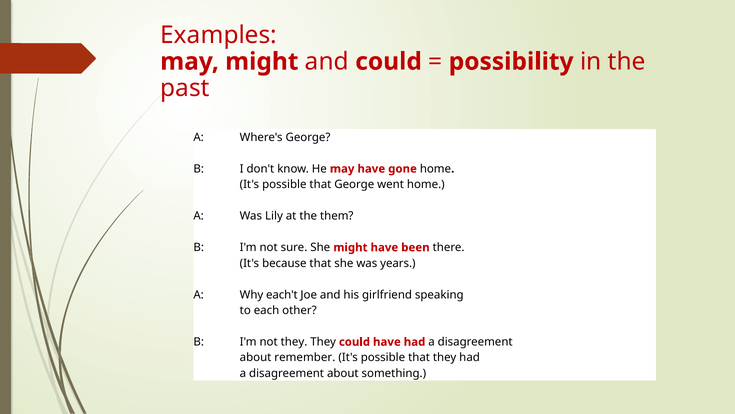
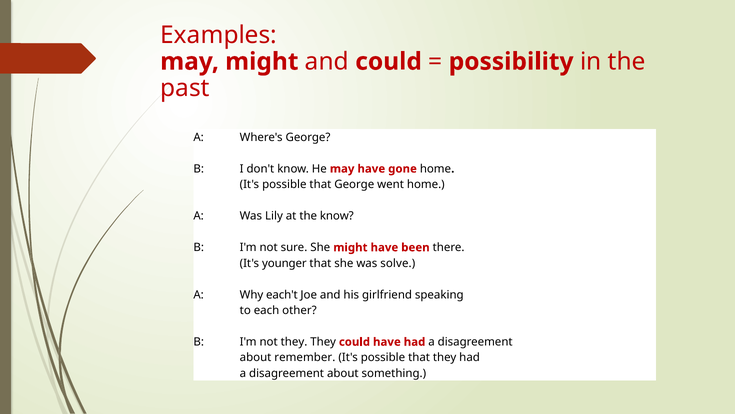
the them: them -> know (337, 216)
because: because -> younger (284, 263)
years: years -> solve (398, 263)
